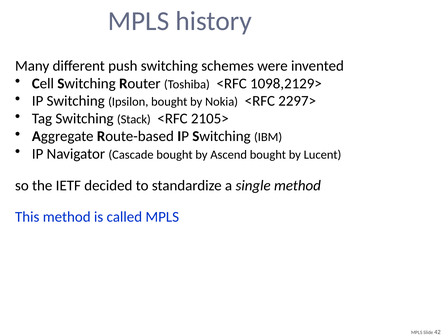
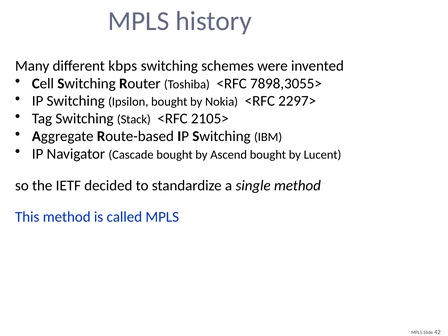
push: push -> kbps (123, 66)
1098,2129>: 1098,2129> -> 7898,3055> (286, 83)
